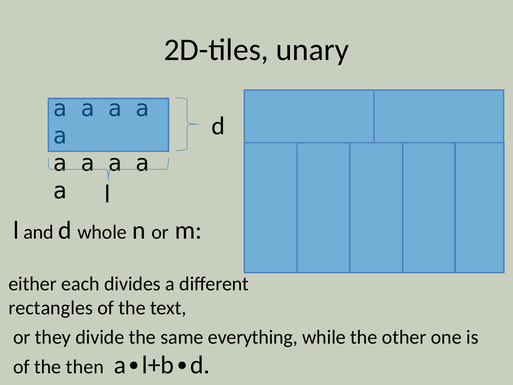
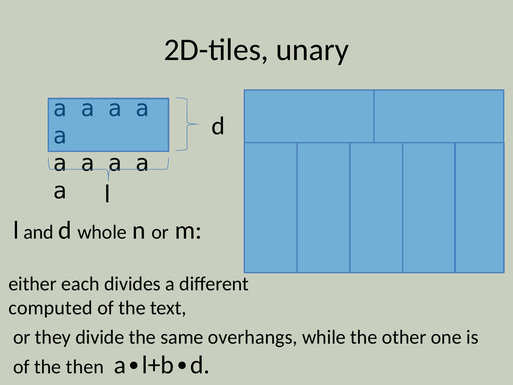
rectangles: rectangles -> computed (51, 308)
everything: everything -> overhangs (253, 337)
